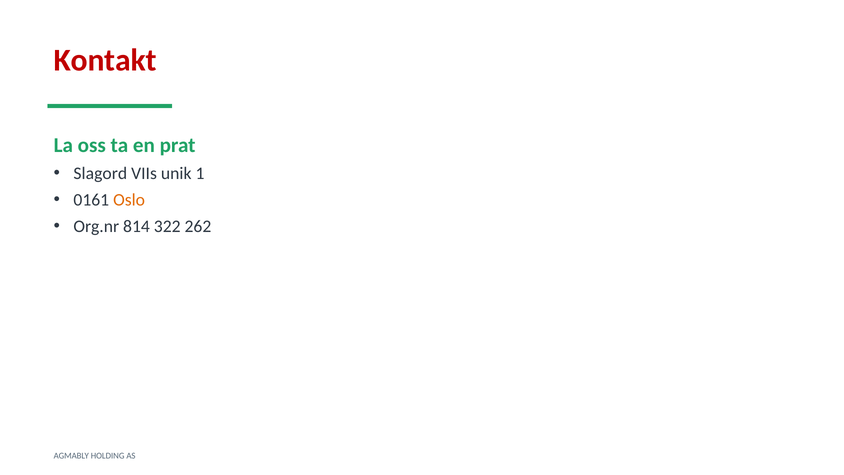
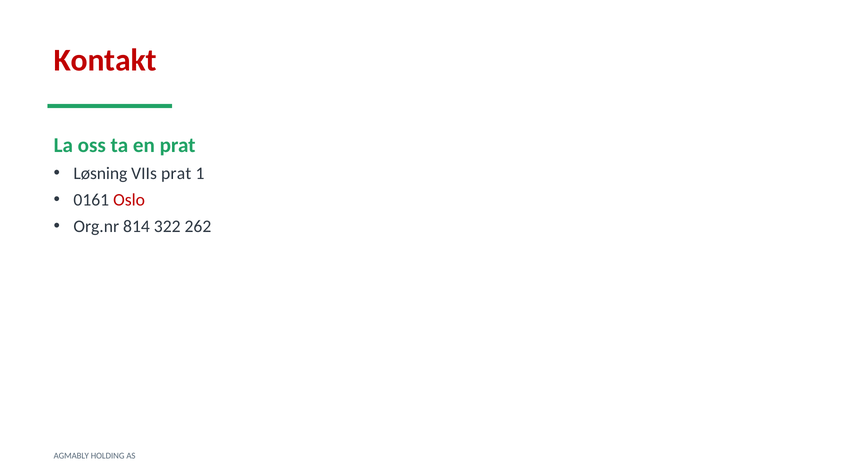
Slagord: Slagord -> Løsning (100, 174)
VIIs unik: unik -> prat (176, 174)
Oslo colour: orange -> red (129, 200)
